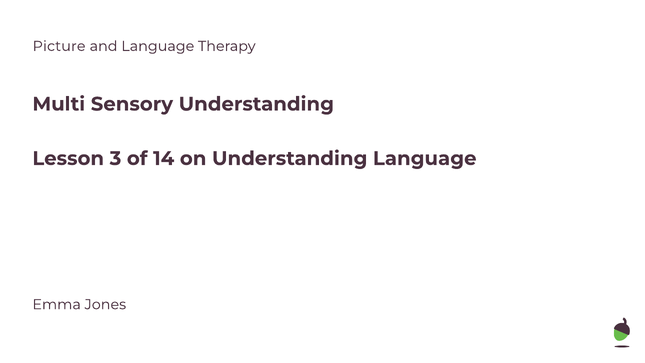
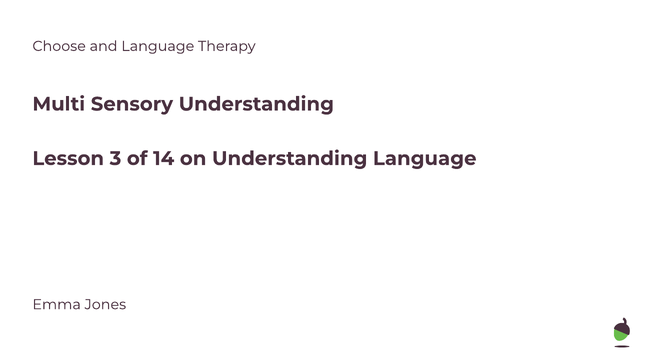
Picture: Picture -> Choose (59, 46)
